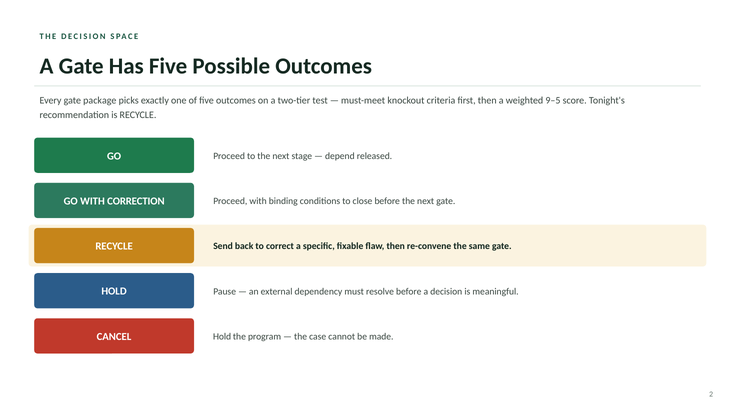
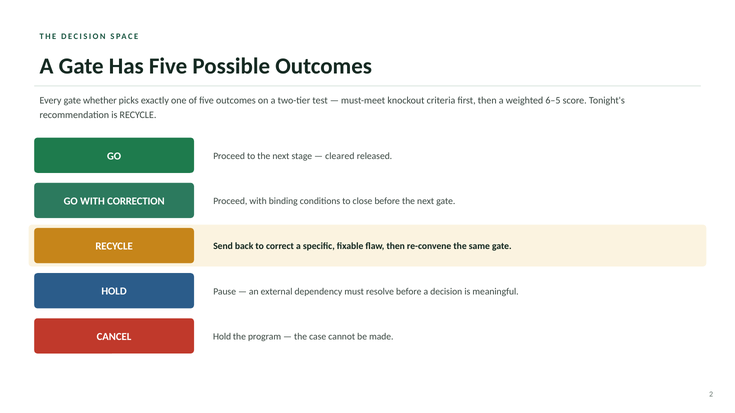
package: package -> whether (100, 101)
9–5: 9–5 -> 6–5 (553, 101)
depend: depend -> cleared (340, 156)
